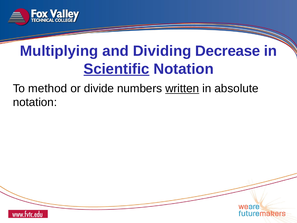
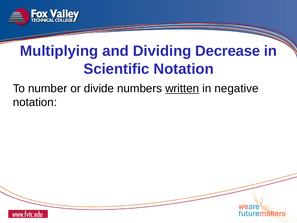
Scientific underline: present -> none (116, 69)
method: method -> number (48, 88)
absolute: absolute -> negative (237, 88)
